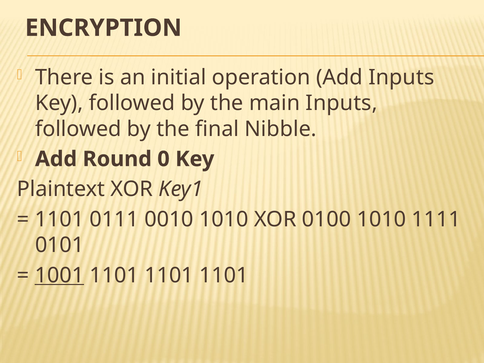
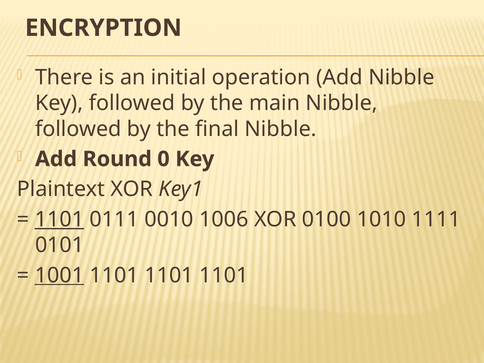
Add Inputs: Inputs -> Nibble (401, 77)
main Inputs: Inputs -> Nibble (342, 103)
1101 underline: none -> present (59, 219)
0010 1010: 1010 -> 1006 (224, 219)
